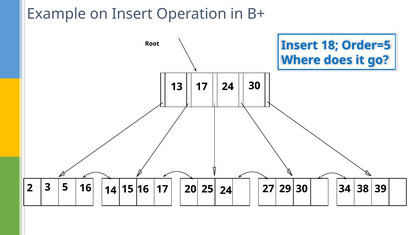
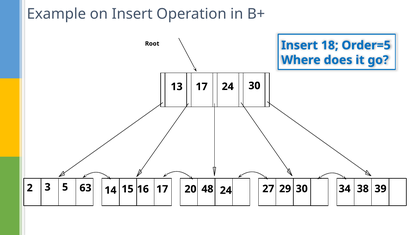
5 16: 16 -> 63 (85, 188)
25: 25 -> 48 (207, 189)
